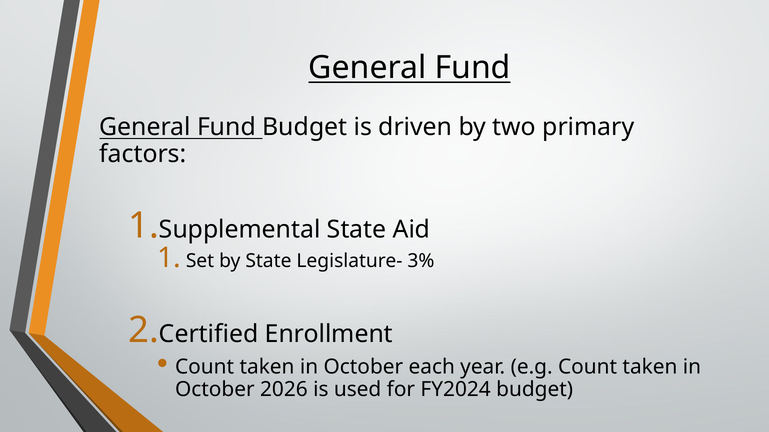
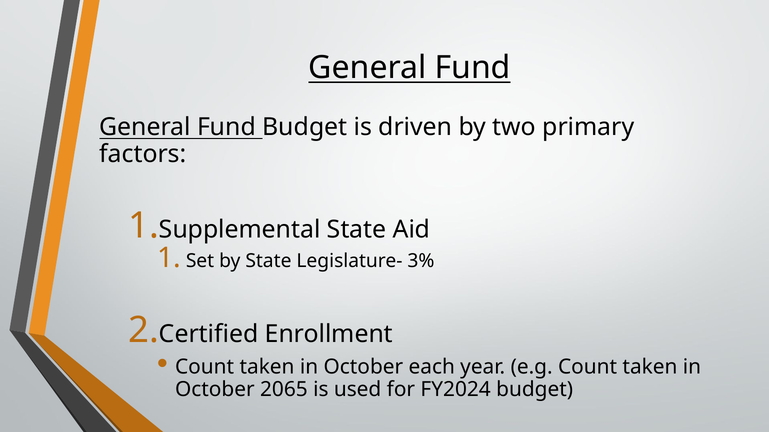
2026: 2026 -> 2065 (284, 390)
